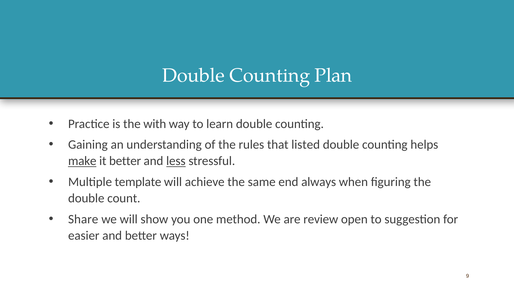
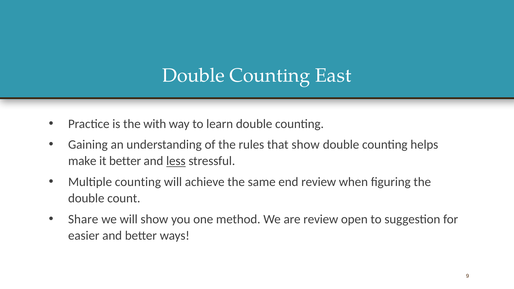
Plan: Plan -> East (333, 76)
that listed: listed -> show (306, 145)
make underline: present -> none (82, 161)
Multiple template: template -> counting (138, 182)
end always: always -> review (319, 182)
